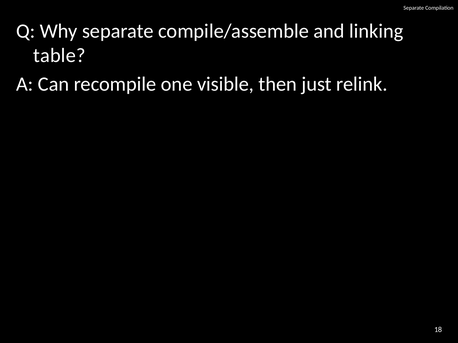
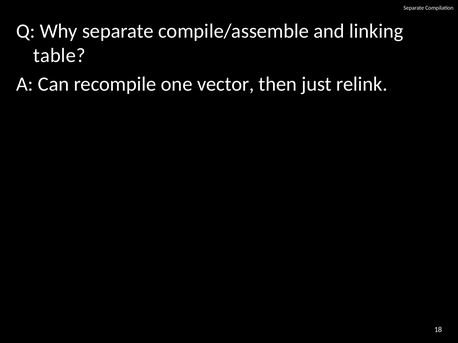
visible: visible -> vector (226, 84)
